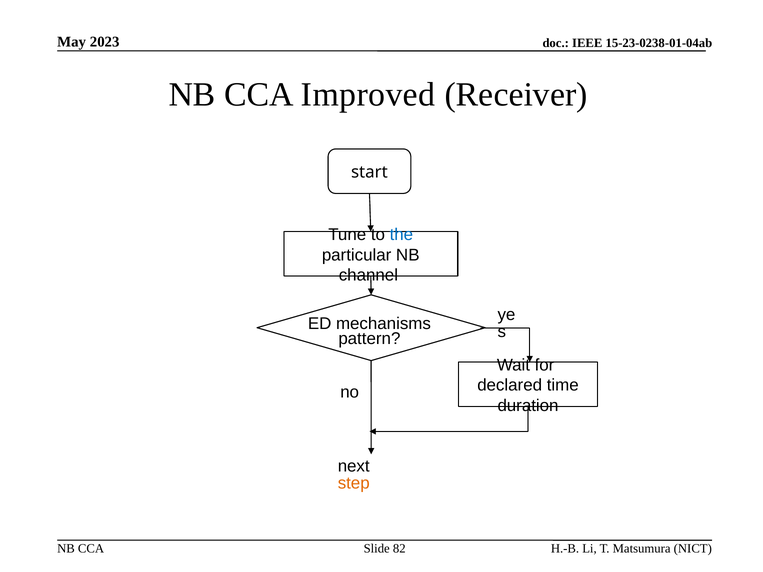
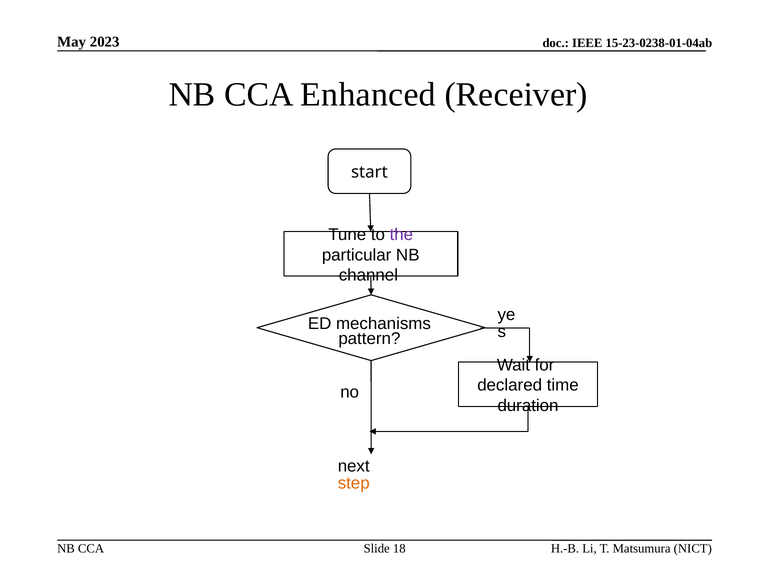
Improved: Improved -> Enhanced (368, 95)
the colour: blue -> purple (401, 235)
82: 82 -> 18 (399, 549)
